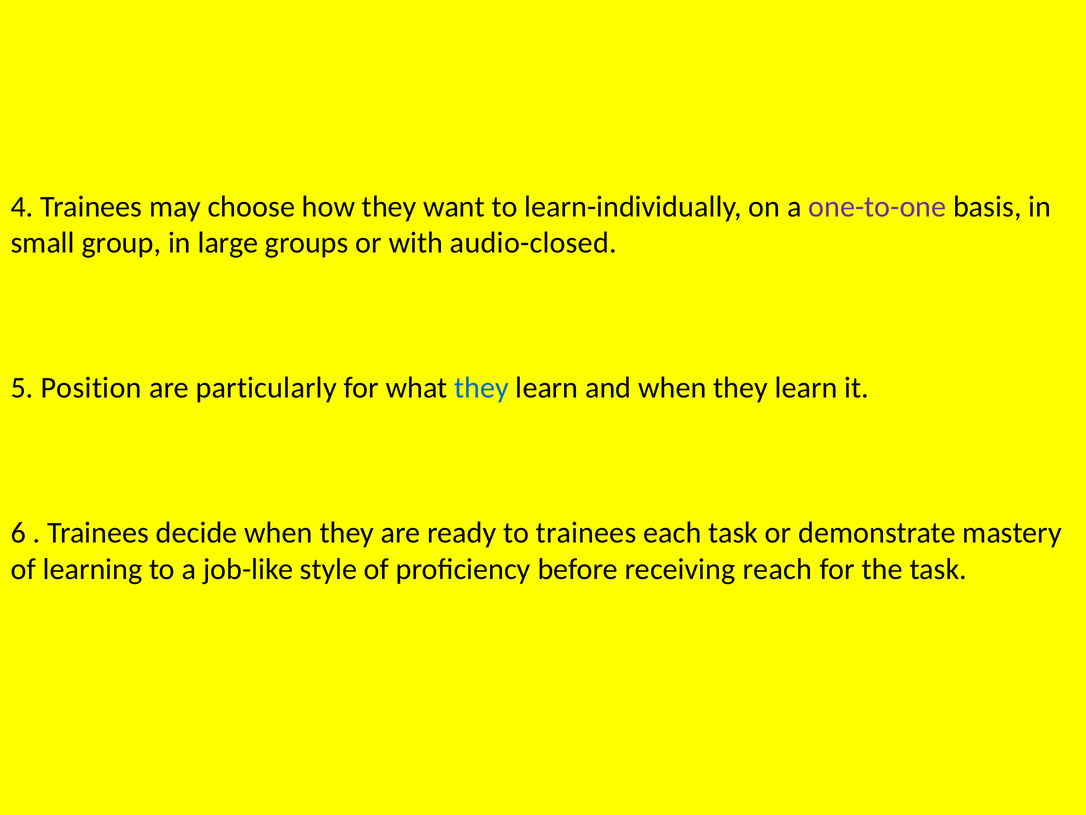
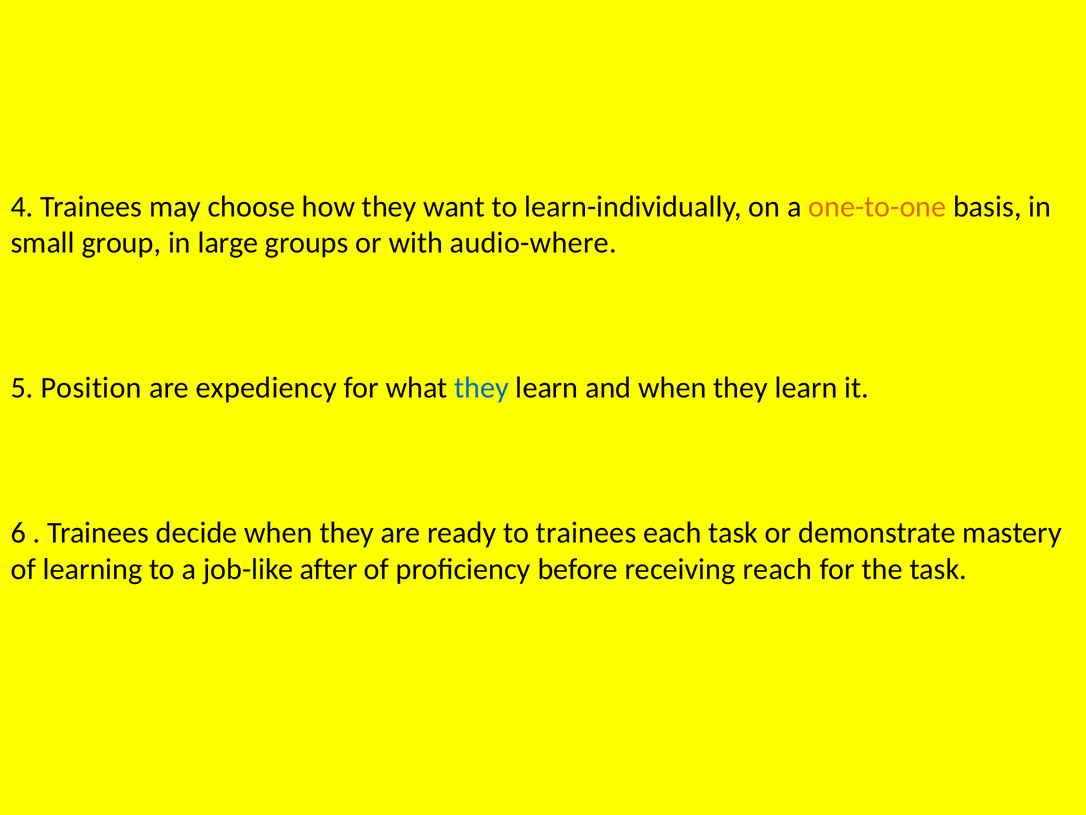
one-to-one colour: purple -> orange (877, 207)
audio-closed: audio-closed -> audio-where (533, 243)
particularly: particularly -> expediency (266, 388)
style: style -> after (329, 569)
